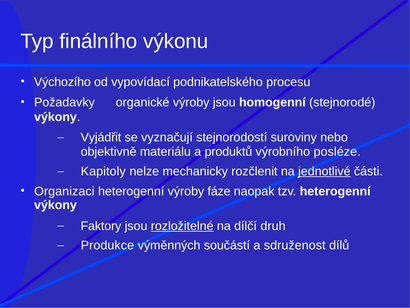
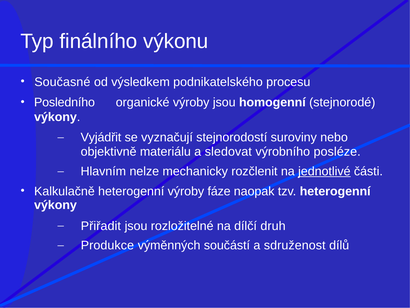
Výchozího: Výchozího -> Současné (62, 82)
vypovídací: vypovídací -> výsledkem (141, 82)
Požadavky: Požadavky -> Posledního (65, 102)
produktů: produktů -> sledovat (228, 152)
Kapitoly: Kapitoly -> Hlavním (103, 171)
Organizaci: Organizaci -> Kalkulačně (64, 191)
Faktory: Faktory -> Přiřadit (101, 226)
rozložitelné underline: present -> none (182, 226)
